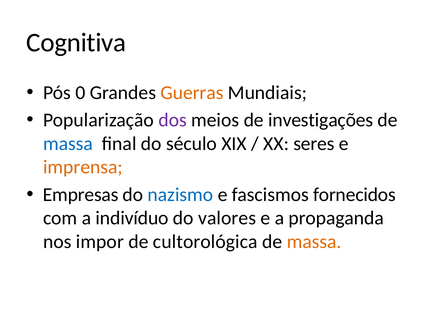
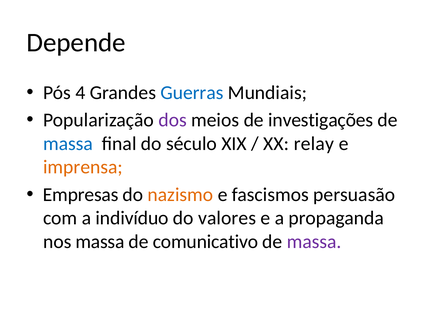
Cognitiva: Cognitiva -> Depende (76, 43)
0: 0 -> 4 (80, 93)
Guerras colour: orange -> blue (192, 93)
seres: seres -> relay (314, 144)
nazismo colour: blue -> orange (180, 195)
fornecidos: fornecidos -> persuasão (354, 195)
nos impor: impor -> massa (100, 242)
cultorológica: cultorológica -> comunicativo (205, 242)
massa colour: orange -> purple (314, 242)
